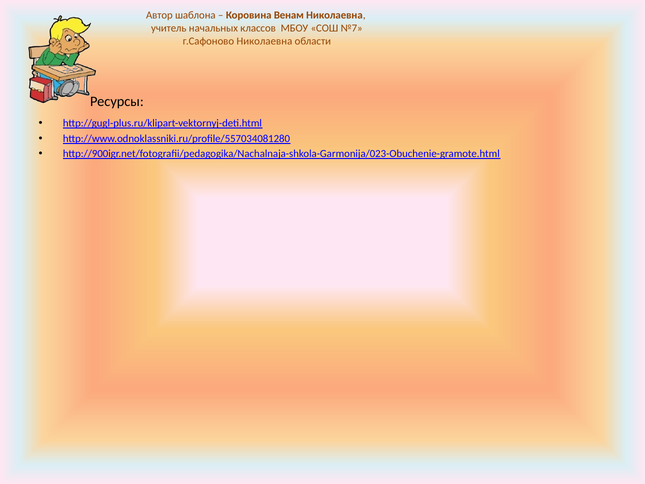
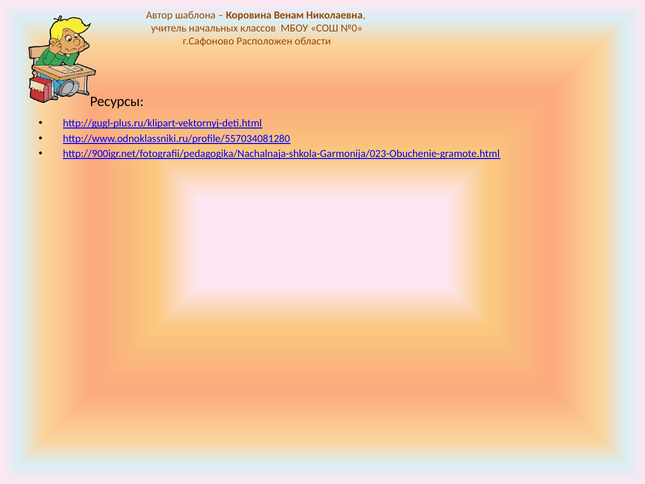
№7: №7 -> №0 (352, 28)
г.Сафоново Николаевна: Николаевна -> Расположен (264, 41)
